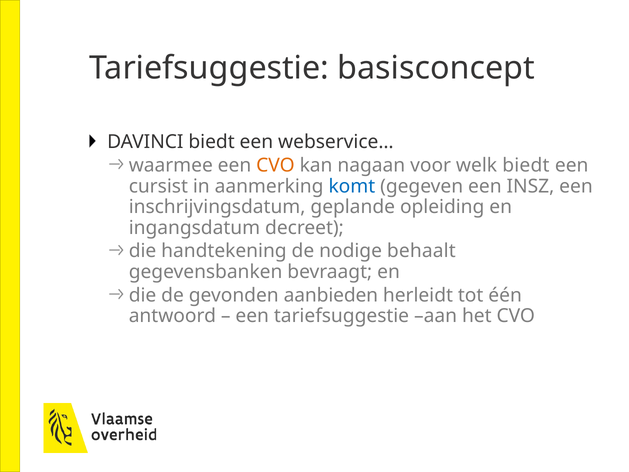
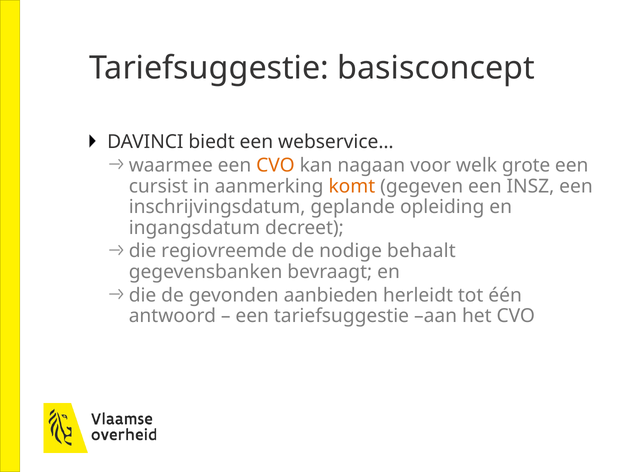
welk biedt: biedt -> grote (526, 165)
komt colour: blue -> orange (352, 186)
handtekening: handtekening -> regiovreemde (224, 251)
